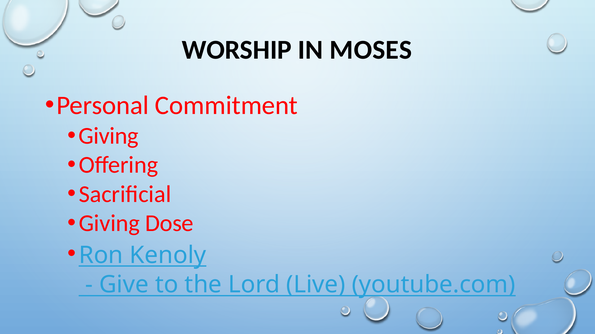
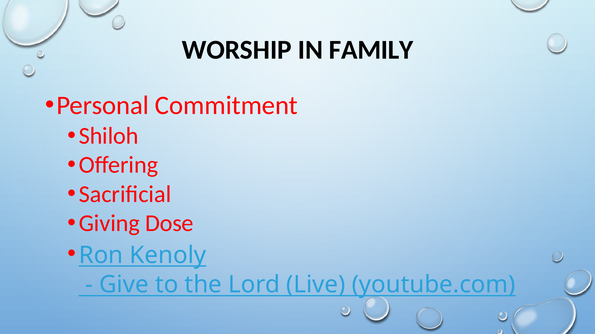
MOSES: MOSES -> FAMILY (371, 50)
Giving: Giving -> Shiloh (109, 136)
